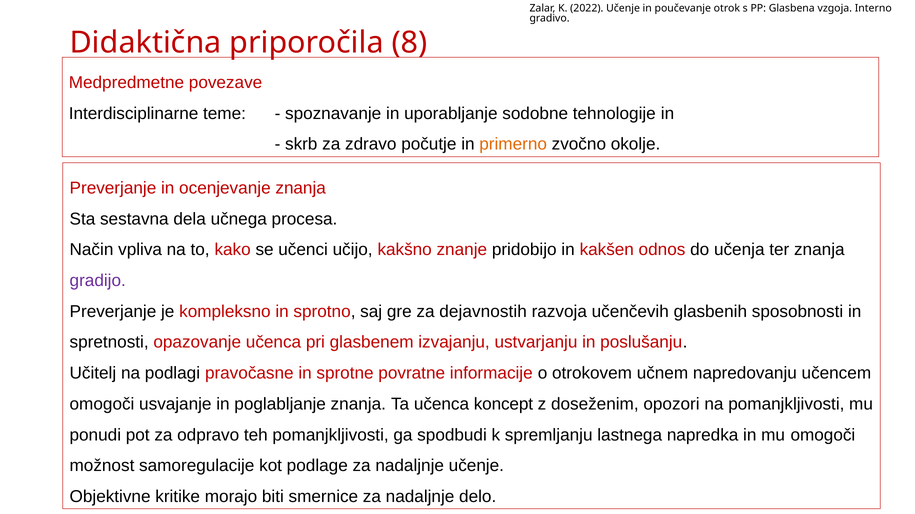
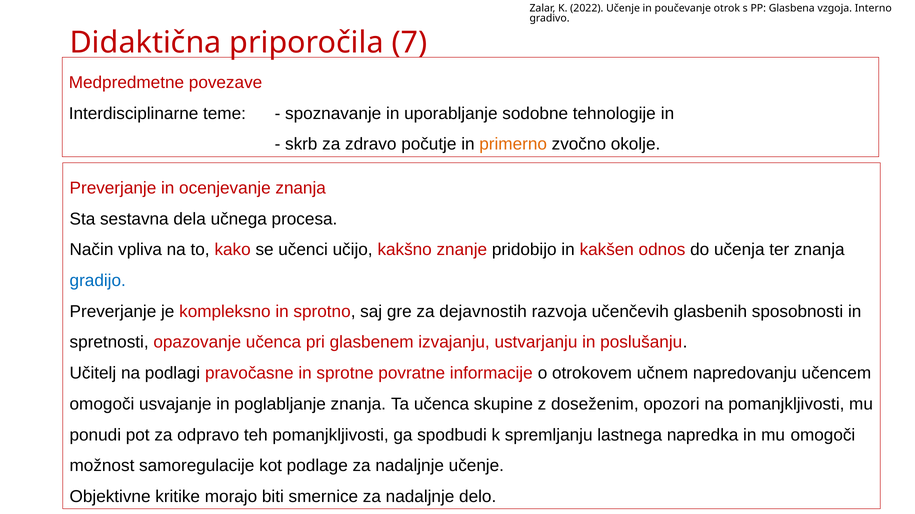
8: 8 -> 7 (410, 43)
gradijo colour: purple -> blue (98, 281)
koncept: koncept -> skupine (503, 405)
